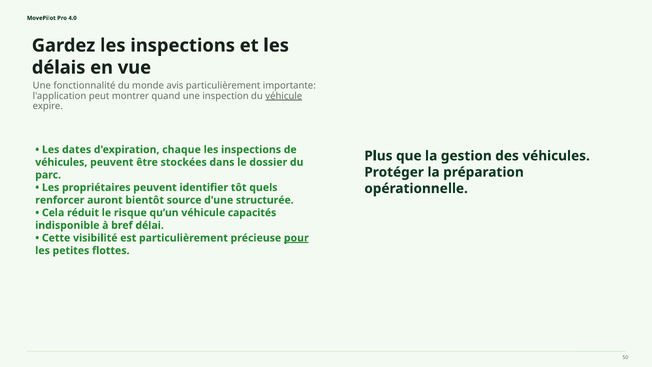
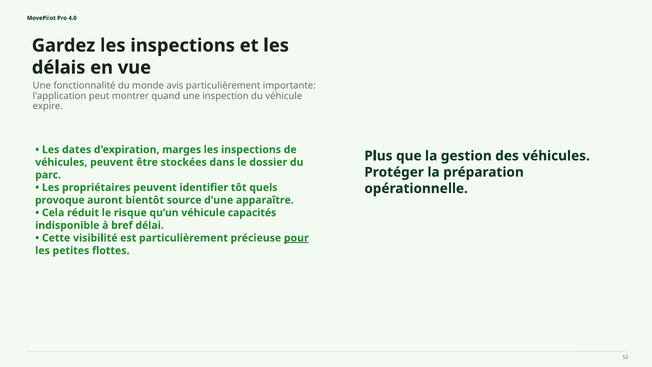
véhicule underline: present -> none (284, 96)
chaque: chaque -> marges (182, 150)
renforcer: renforcer -> provoque (60, 200)
structurée: structurée -> apparaître (265, 200)
